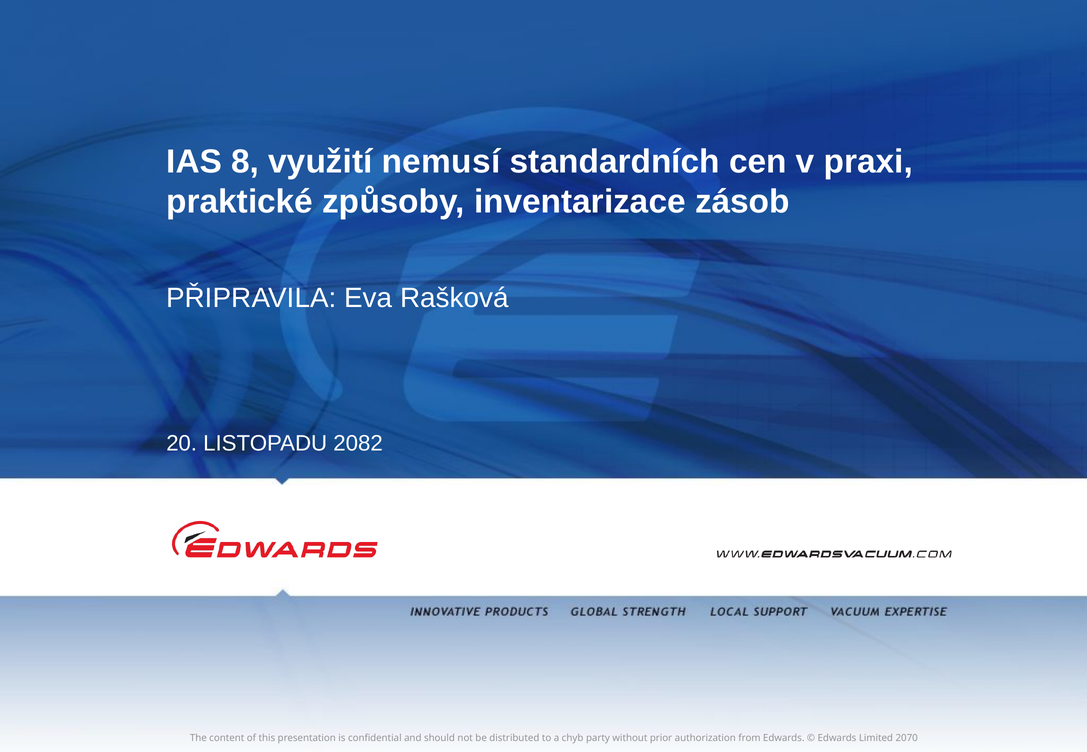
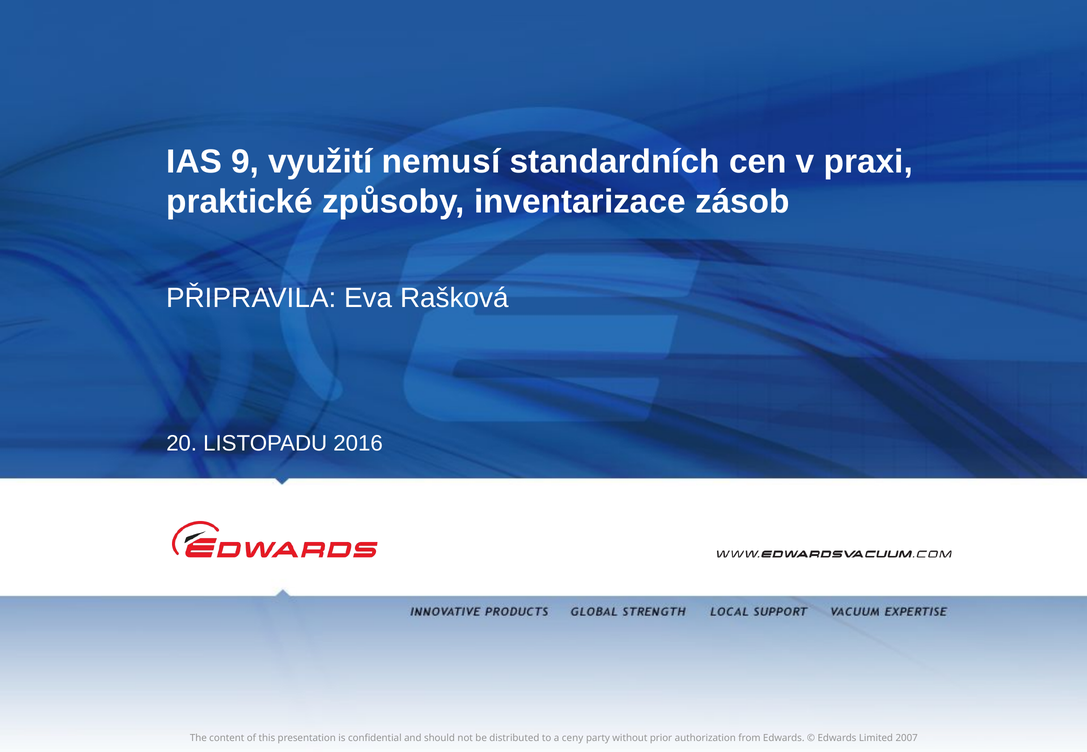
8: 8 -> 9 (245, 162)
2082: 2082 -> 2016 (358, 444)
chyb: chyb -> ceny (573, 738)
2070: 2070 -> 2007 (907, 738)
